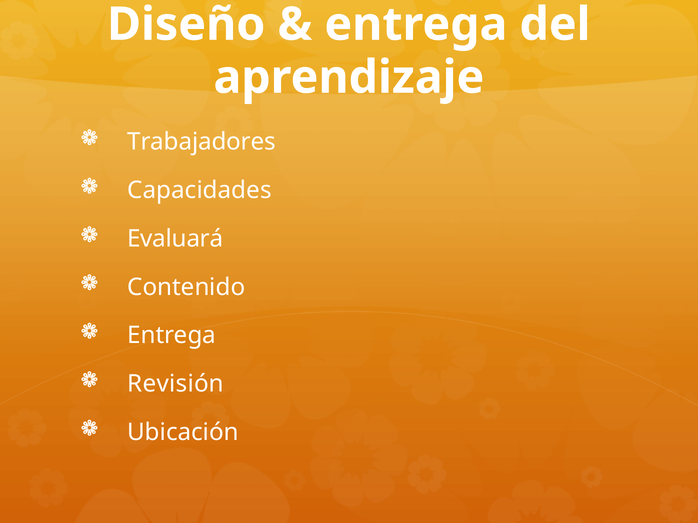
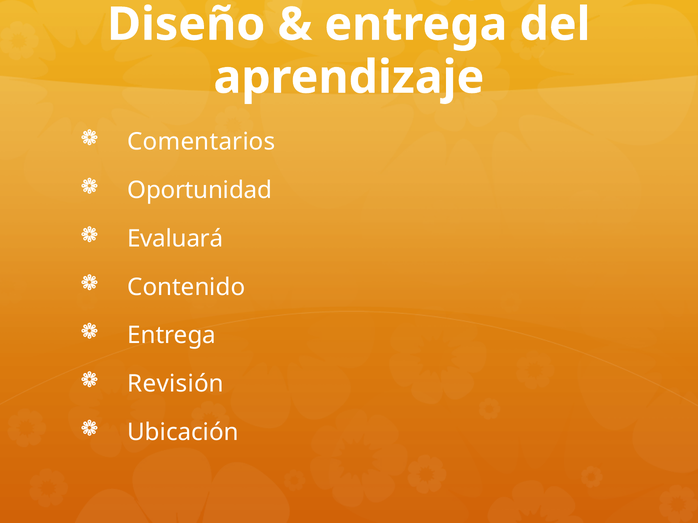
Trabajadores: Trabajadores -> Comentarios (201, 142)
Capacidades: Capacidades -> Oportunidad (200, 190)
